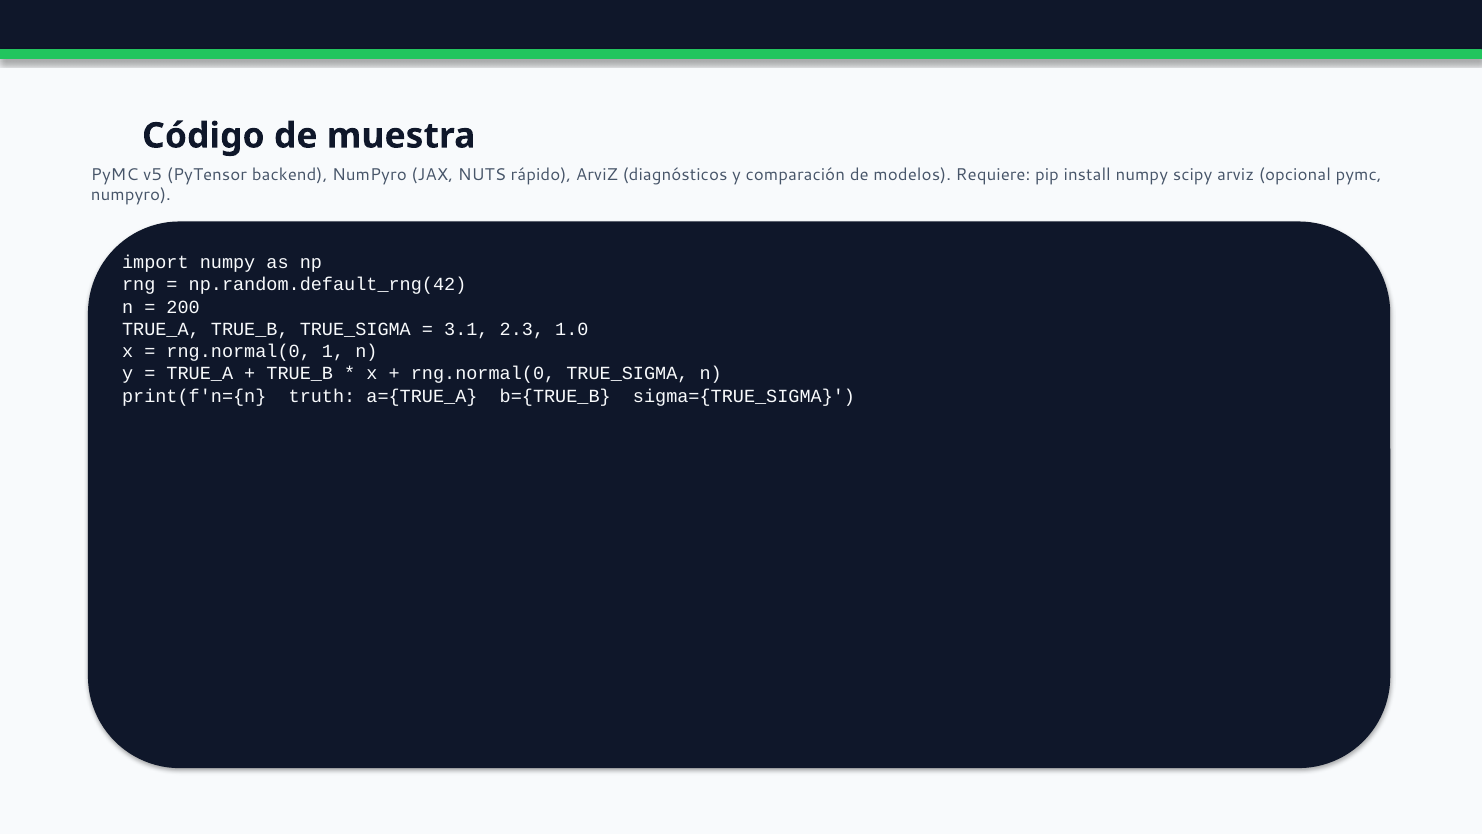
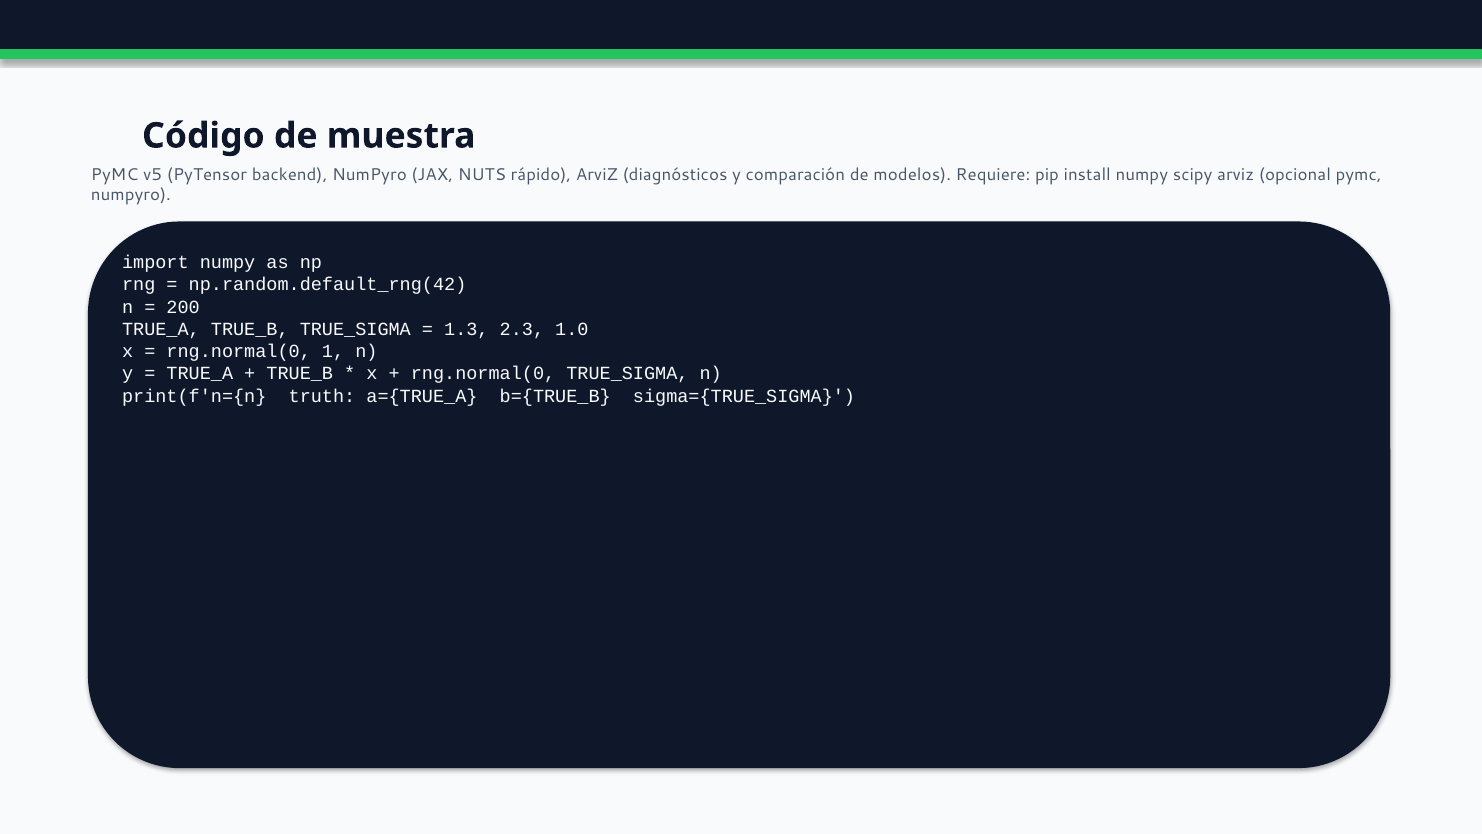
3.1: 3.1 -> 1.3 (466, 329)
